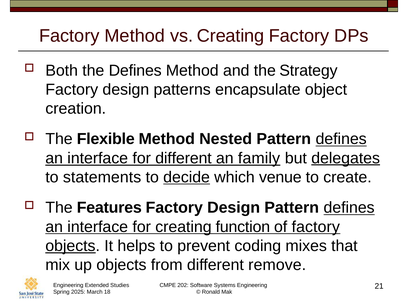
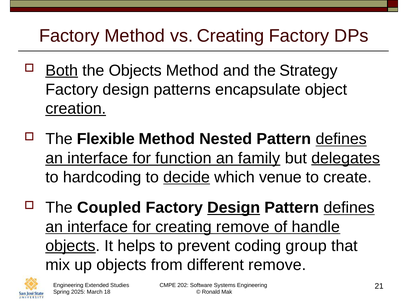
Both underline: none -> present (62, 70)
the Defines: Defines -> Objects (135, 70)
creation underline: none -> present (76, 109)
for different: different -> function (183, 158)
statements: statements -> hardcoding (102, 177)
Features: Features -> Coupled (109, 208)
Design underline: none -> present (234, 208)
creating function: function -> remove (243, 227)
of factory: factory -> handle (316, 227)
mixes: mixes -> group (306, 246)
